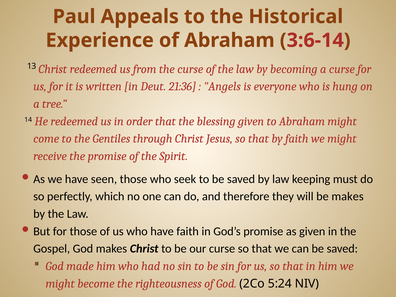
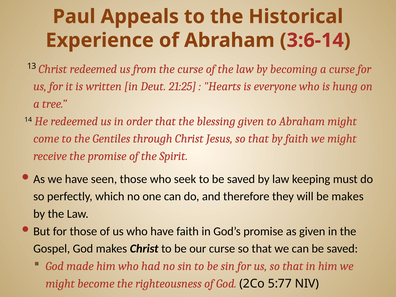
21:36: 21:36 -> 21:25 (182, 86)
Angels: Angels -> Hearts (222, 86)
5:24: 5:24 -> 5:77 (280, 284)
